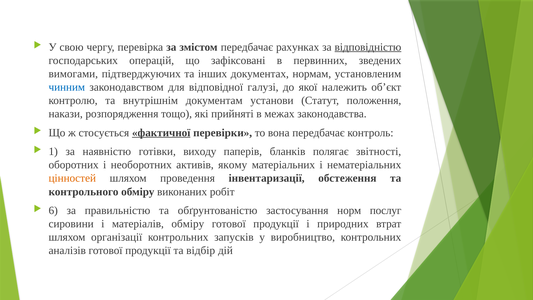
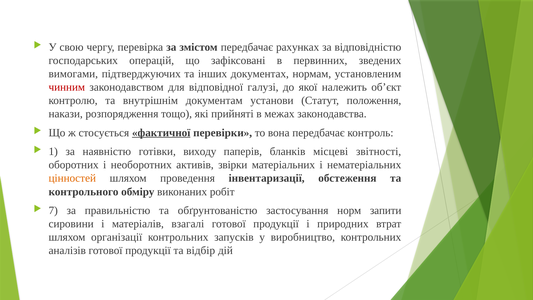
відповідністю underline: present -> none (368, 47)
чинним colour: blue -> red (67, 87)
полягає: полягає -> місцеві (331, 152)
якому: якому -> звірки (233, 165)
6: 6 -> 7 (53, 210)
послуг: послуг -> запити (386, 210)
матеріалів обміру: обміру -> взагалі (188, 224)
